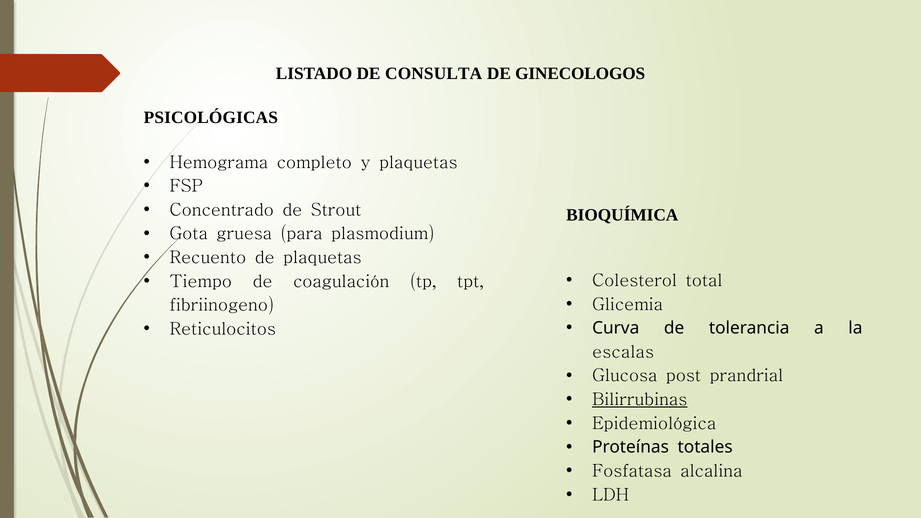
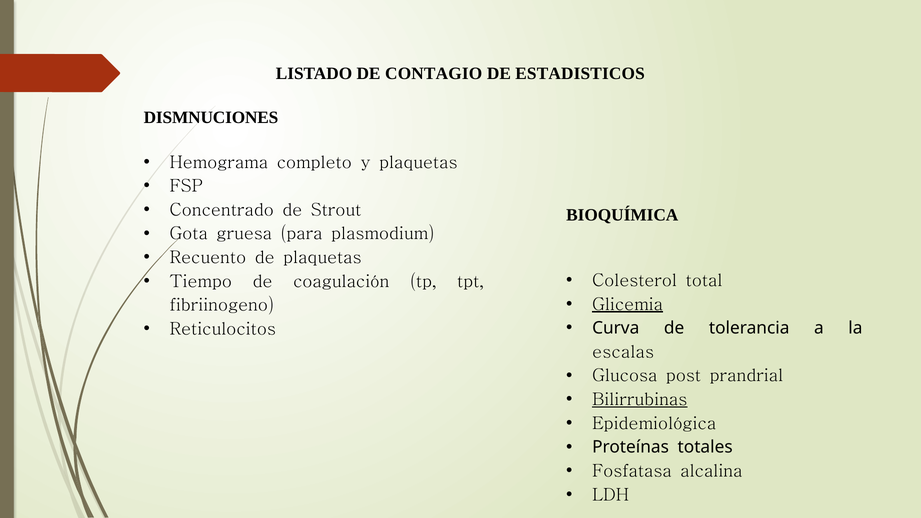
CONSULTA: CONSULTA -> CONTAGIO (434, 74)
GINECOLOGOS: GINECOLOGOS -> ESTADISTICOS (580, 74)
PSICOLÓGICAS: PSICOLÓGICAS -> DISMNUCIONES (211, 118)
Glicemia underline: none -> present (628, 304)
